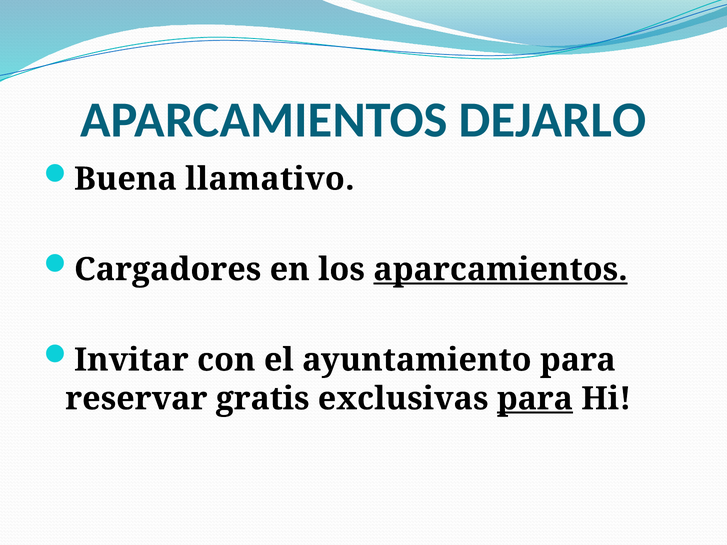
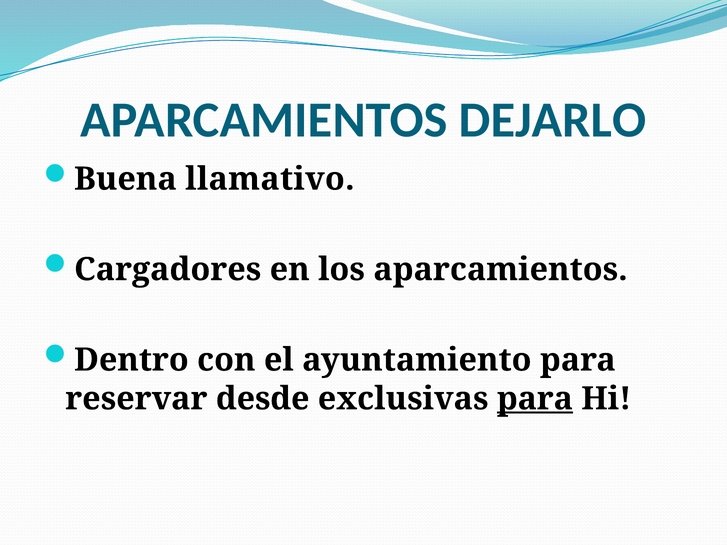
aparcamientos underline: present -> none (500, 270)
Invitar: Invitar -> Dentro (131, 360)
gratis: gratis -> desde (263, 399)
